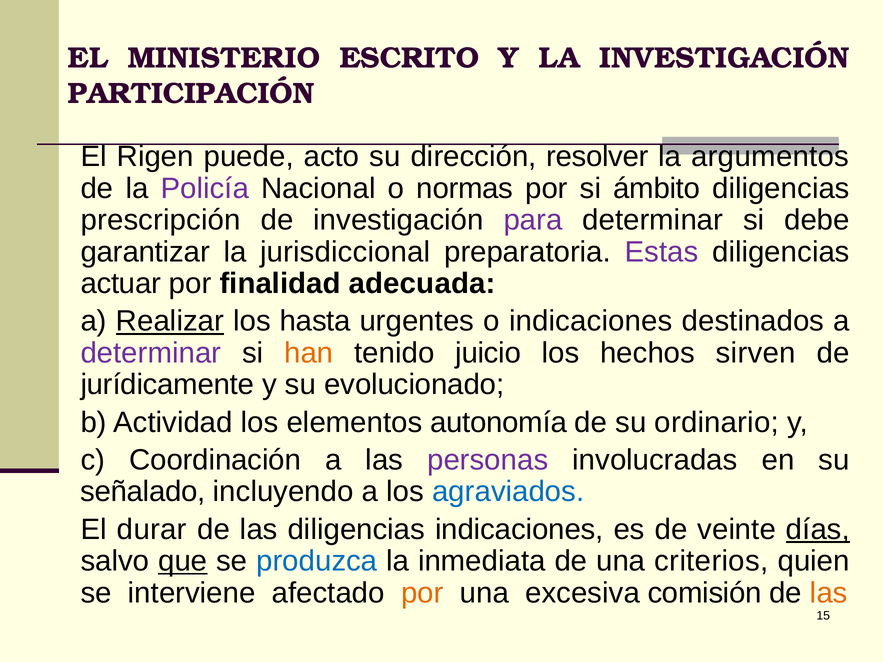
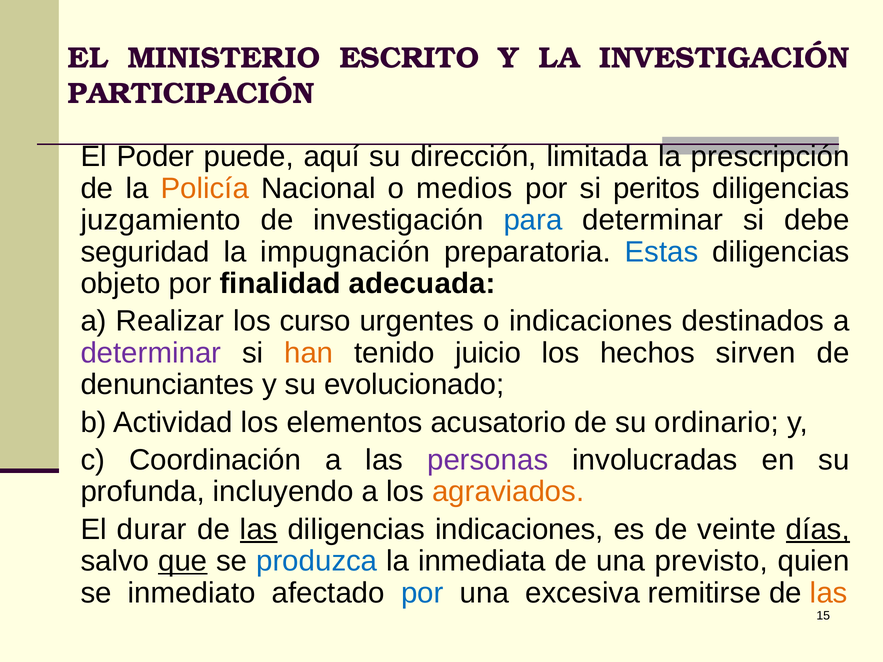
Rigen: Rigen -> Poder (155, 157)
acto: acto -> aquí (332, 157)
resolver: resolver -> limitada (597, 157)
argumentos: argumentos -> prescripción (770, 157)
Policía colour: purple -> orange (205, 188)
normas: normas -> medios (465, 188)
ámbito: ámbito -> peritos (657, 188)
prescripción: prescripción -> juzgamiento (161, 220)
para colour: purple -> blue (533, 220)
garantizar: garantizar -> seguridad (145, 252)
jurisdiccional: jurisdiccional -> impugnación (345, 252)
Estas colour: purple -> blue (662, 252)
actuar: actuar -> objeto (121, 284)
Realizar underline: present -> none (170, 321)
hasta: hasta -> curso (315, 321)
jurídicamente: jurídicamente -> denunciantes (167, 385)
autonomía: autonomía -> acusatorio (498, 423)
señalado: señalado -> profunda (143, 492)
agraviados colour: blue -> orange (508, 492)
las underline: none -> present (259, 530)
criterios: criterios -> previsto (711, 561)
interviene: interviene -> inmediato (192, 593)
por colour: orange -> blue (422, 593)
comisión: comisión -> remitirse (704, 593)
